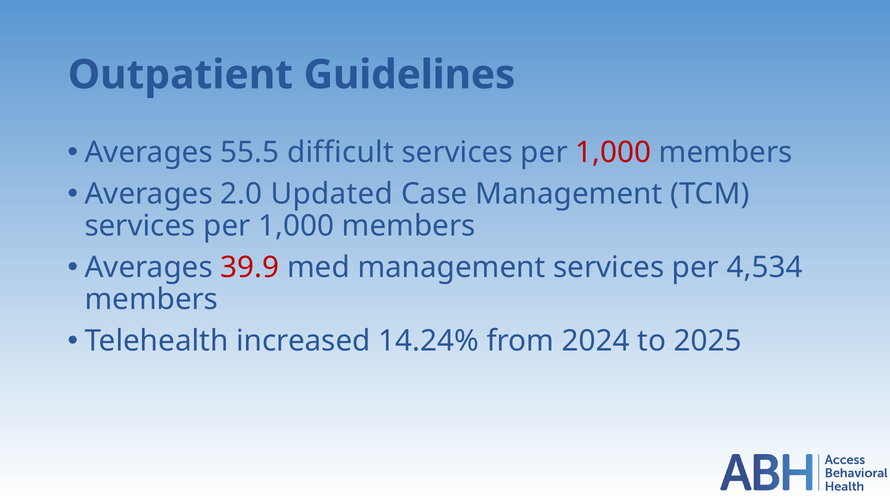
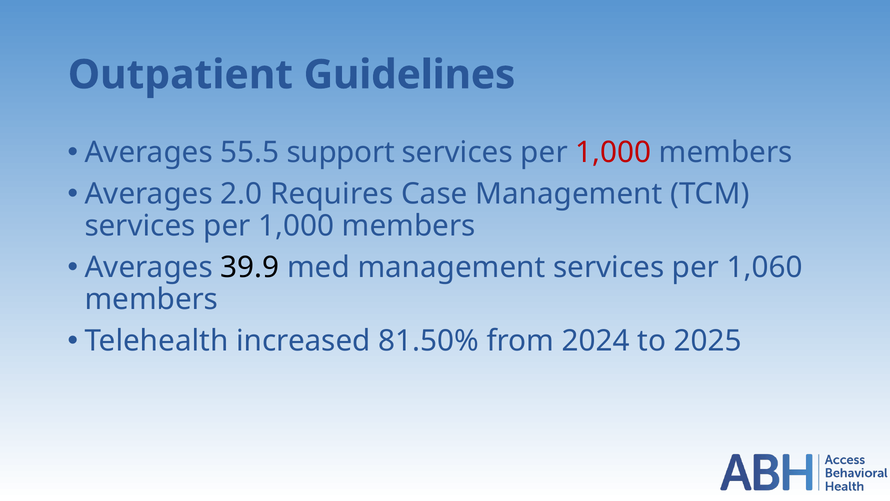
difficult: difficult -> support (341, 152)
Updated: Updated -> Requires (332, 194)
39.9 colour: red -> black (250, 267)
4,534: 4,534 -> 1,060 (765, 267)
14.24%: 14.24% -> 81.50% (429, 341)
